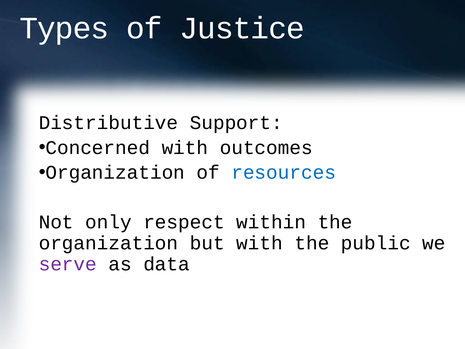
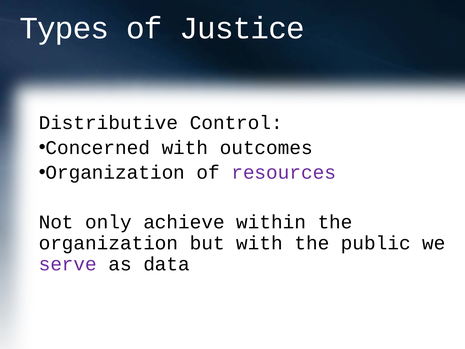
Support: Support -> Control (236, 123)
resources colour: blue -> purple (284, 172)
respect: respect -> achieve (184, 222)
